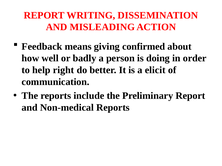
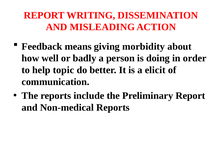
confirmed: confirmed -> morbidity (144, 47)
right: right -> topic (63, 70)
